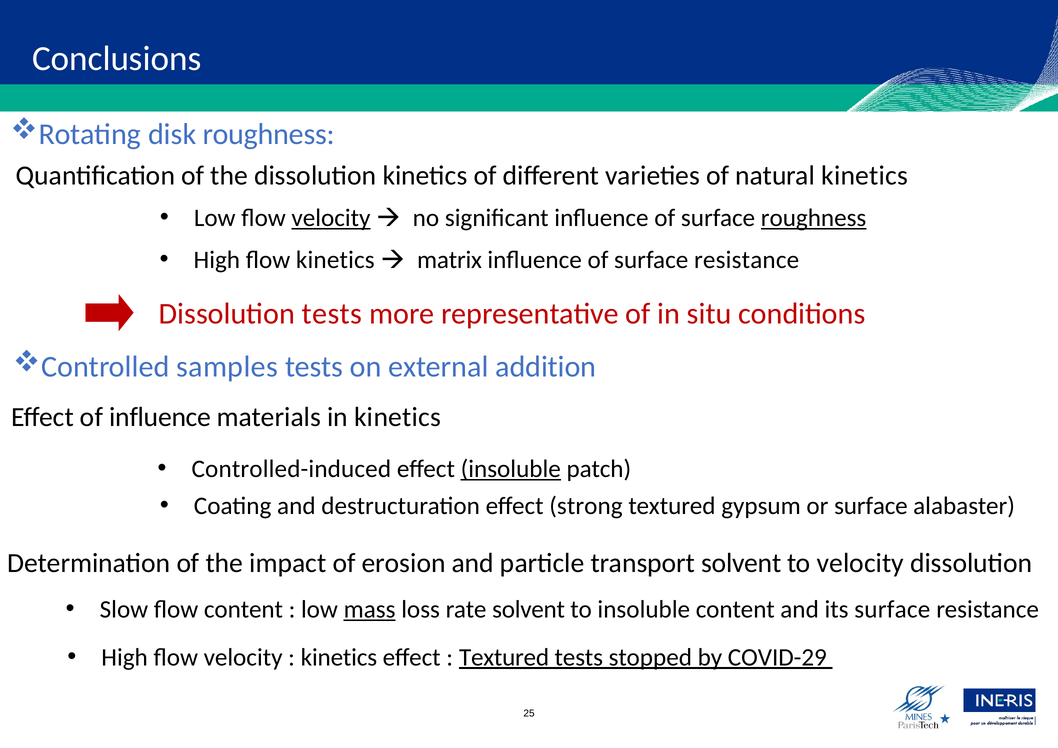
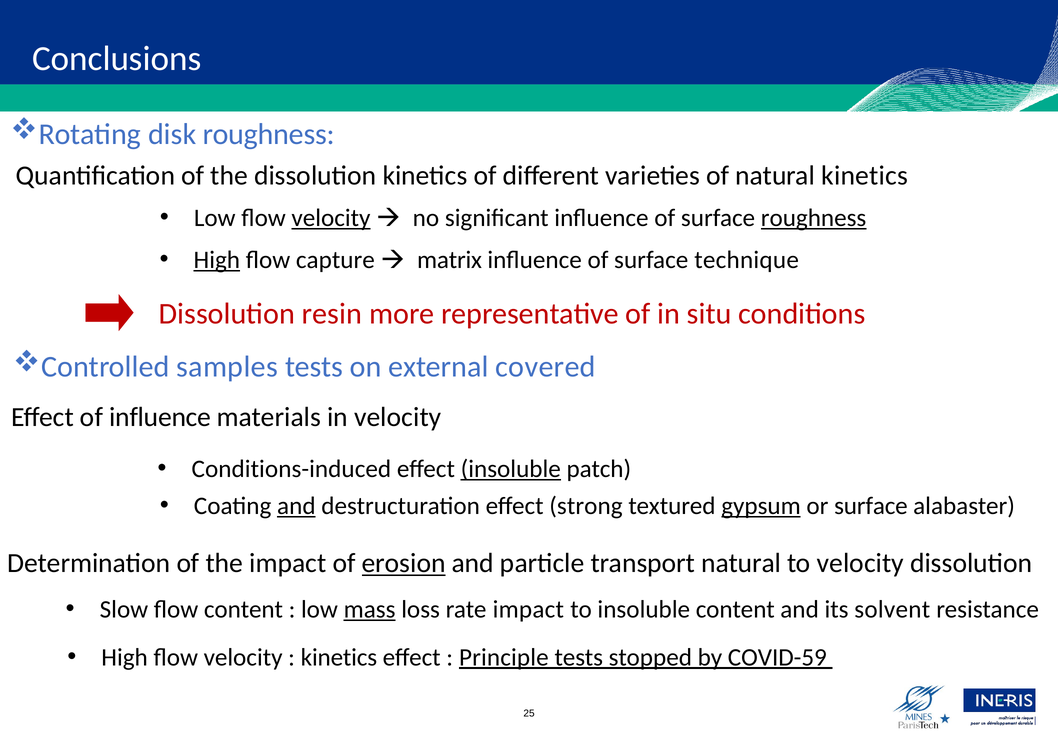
High underline: none -> present (217, 260)
flow kinetics: kinetics -> capture (335, 260)
of surface resistance: resistance -> technique (747, 260)
Dissolution tests: tests -> resin (332, 314)
addition: addition -> covered (546, 367)
in kinetics: kinetics -> velocity (398, 417)
Controlled-induced: Controlled-induced -> Conditions-induced (291, 469)
and underline: none -> present (296, 506)
gypsum underline: none -> present (761, 506)
erosion underline: none -> present (404, 563)
transport solvent: solvent -> natural (741, 563)
rate solvent: solvent -> impact (528, 610)
its surface: surface -> solvent (892, 610)
Textured: Textured -> Principle (504, 657)
COVID-29: COVID-29 -> COVID-59 (777, 657)
